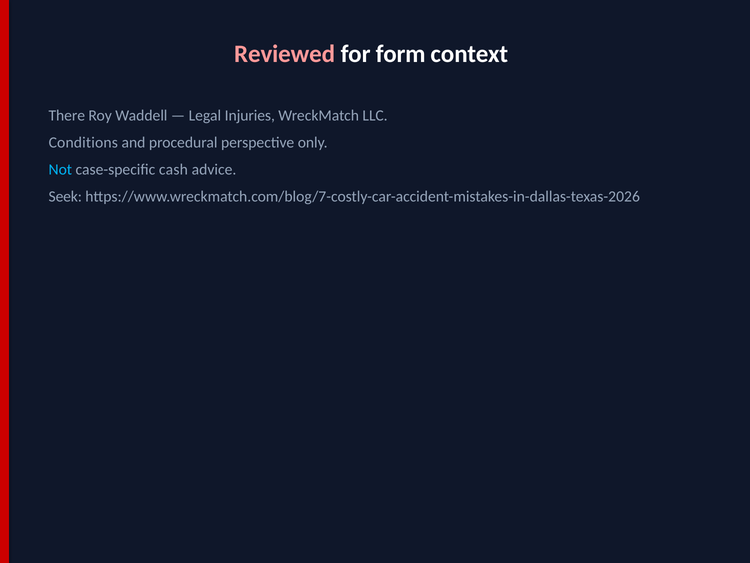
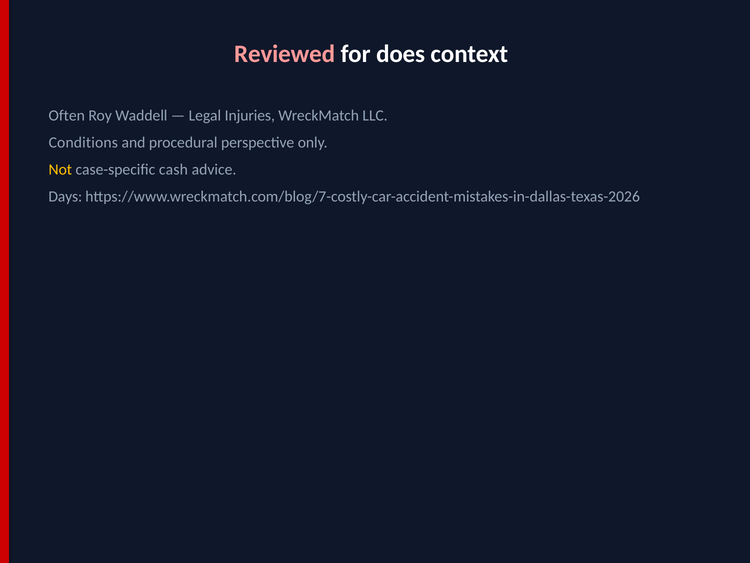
form: form -> does (401, 54)
There: There -> Often (67, 115)
Not colour: light blue -> yellow (60, 170)
Seek: Seek -> Days (65, 197)
